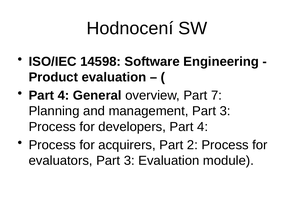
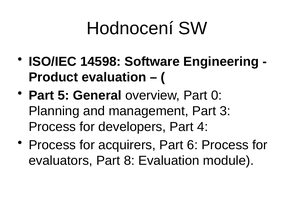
4: 4 -> 5 (64, 96)
7: 7 -> 0 (217, 96)
2: 2 -> 6 (192, 145)
evaluators Part 3: 3 -> 8 (129, 161)
